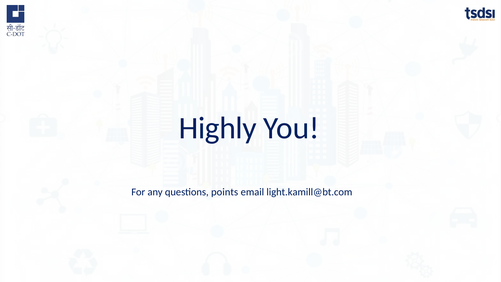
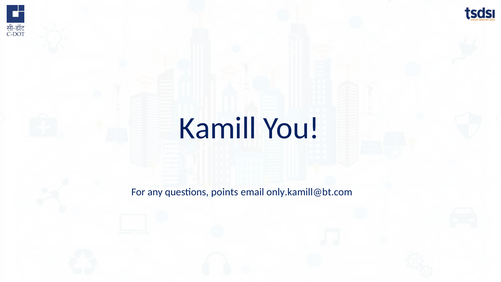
Highly: Highly -> Kamill (218, 128)
light.kamill@bt.com: light.kamill@bt.com -> only.kamill@bt.com (309, 192)
